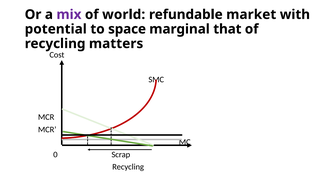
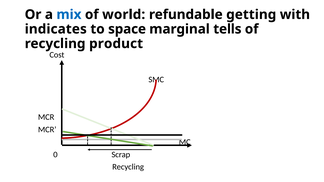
mix colour: purple -> blue (69, 15)
market: market -> getting (251, 15)
potential: potential -> indicates (56, 29)
that: that -> tells (227, 29)
matters: matters -> product (116, 44)
